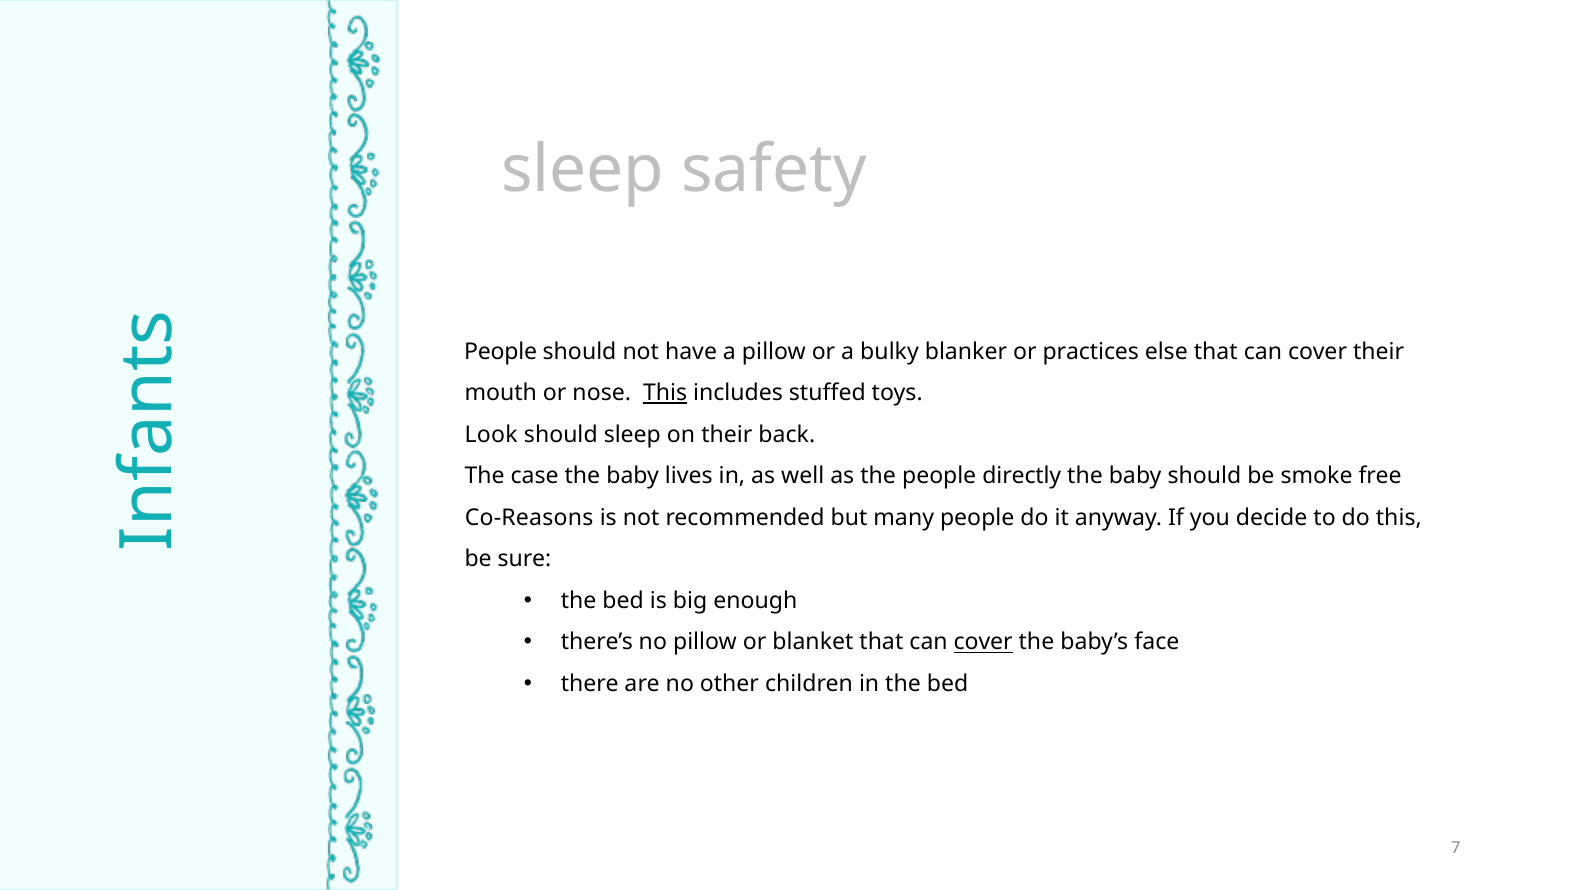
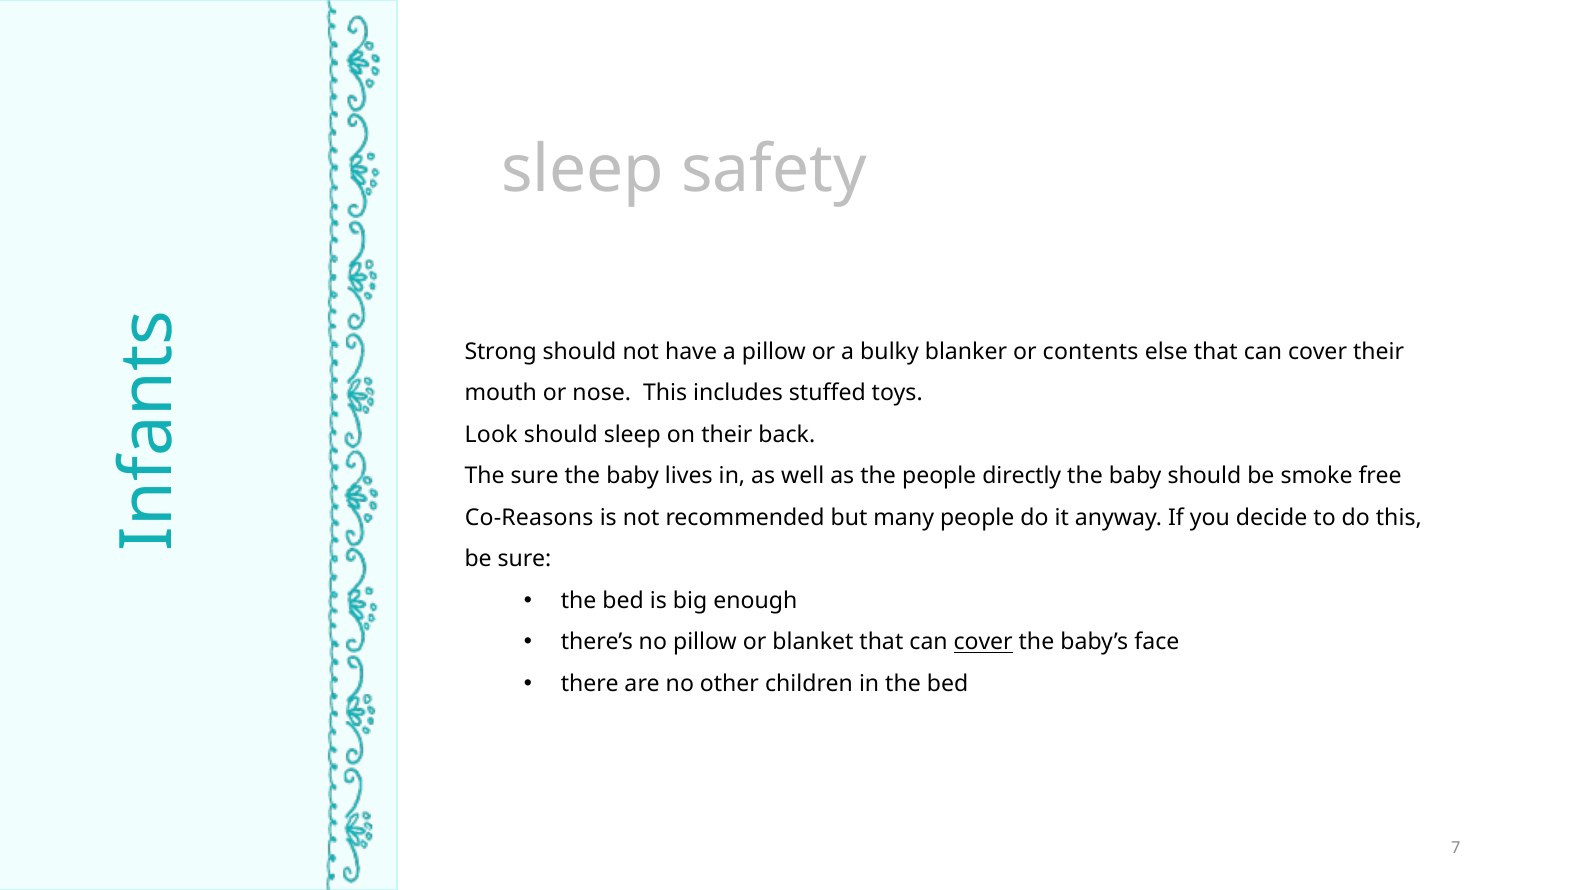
People: People -> Strong (501, 351)
practices: practices -> contents (1091, 351)
This underline: present -> none (665, 393)
The case: case -> sure (535, 476)
